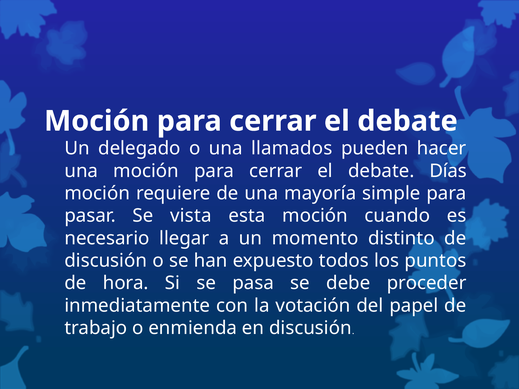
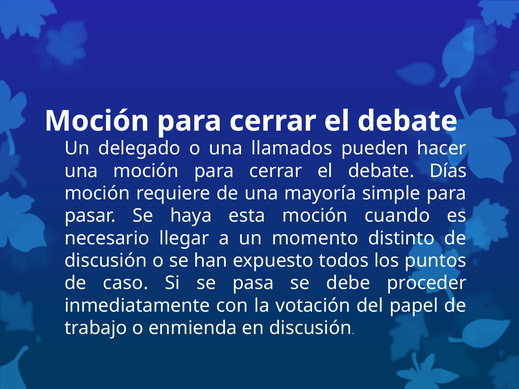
vista: vista -> haya (191, 216)
hora: hora -> caso (126, 283)
